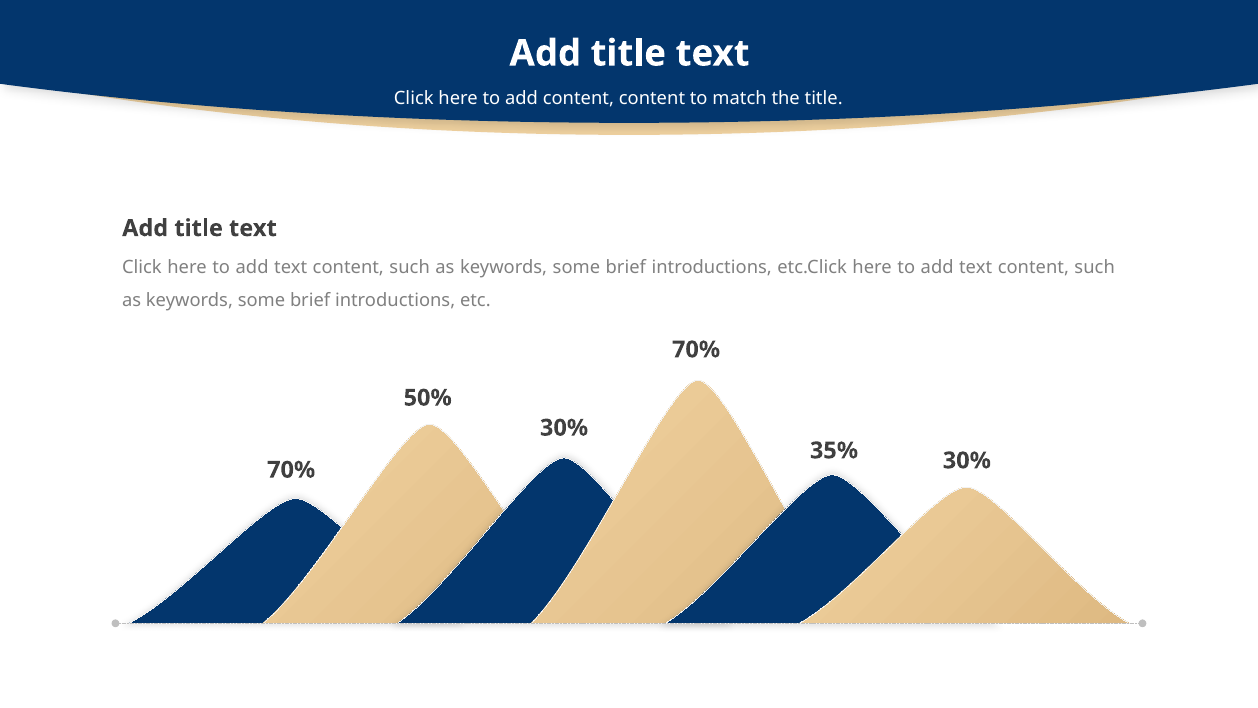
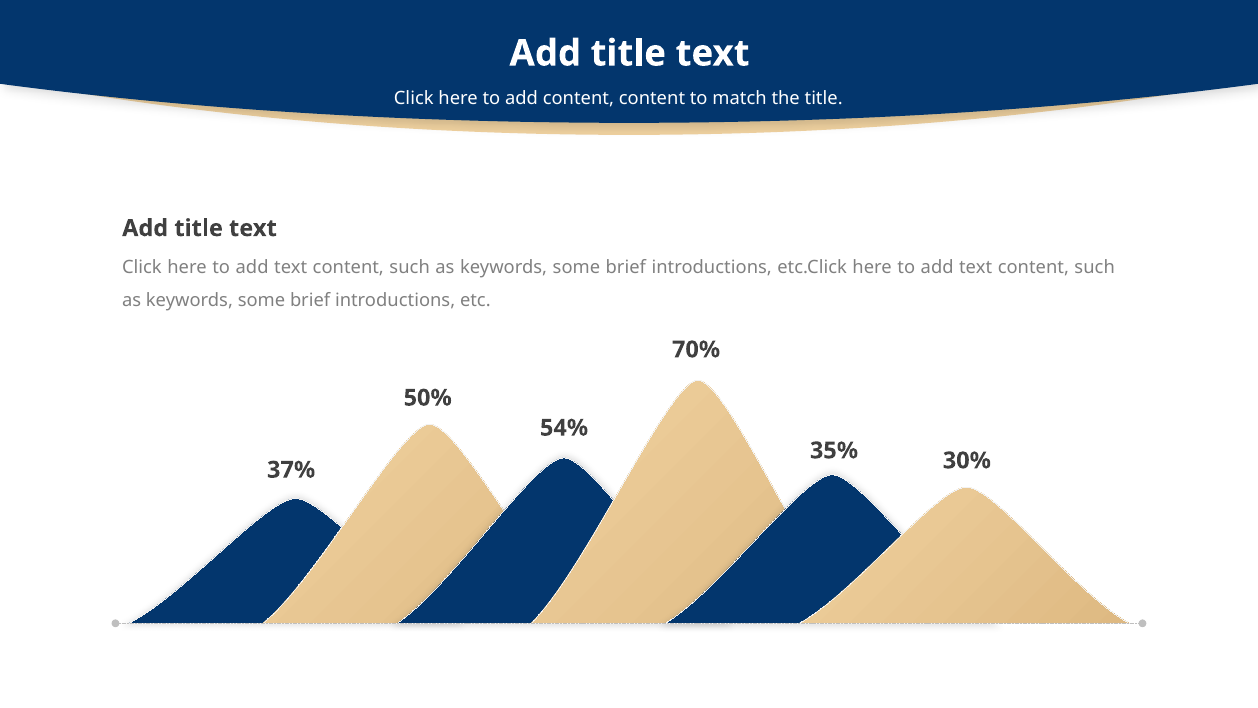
30%: 30% -> 54% (564, 428)
70%: 70% -> 37% (291, 470)
